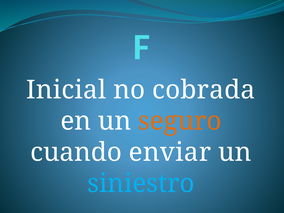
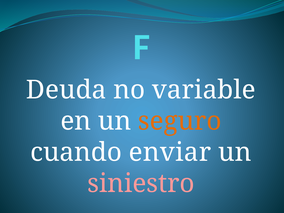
Inicial: Inicial -> Deuda (66, 90)
cobrada: cobrada -> variable (204, 90)
siniestro colour: light blue -> pink (141, 184)
